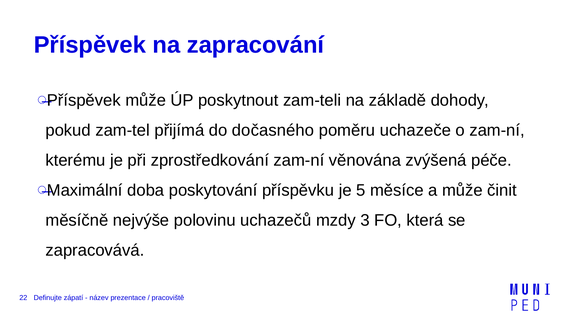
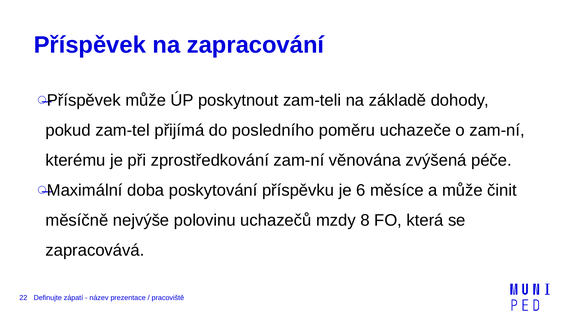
dočasného: dočasného -> posledního (273, 130)
5: 5 -> 6 (361, 190)
3: 3 -> 8 (365, 220)
